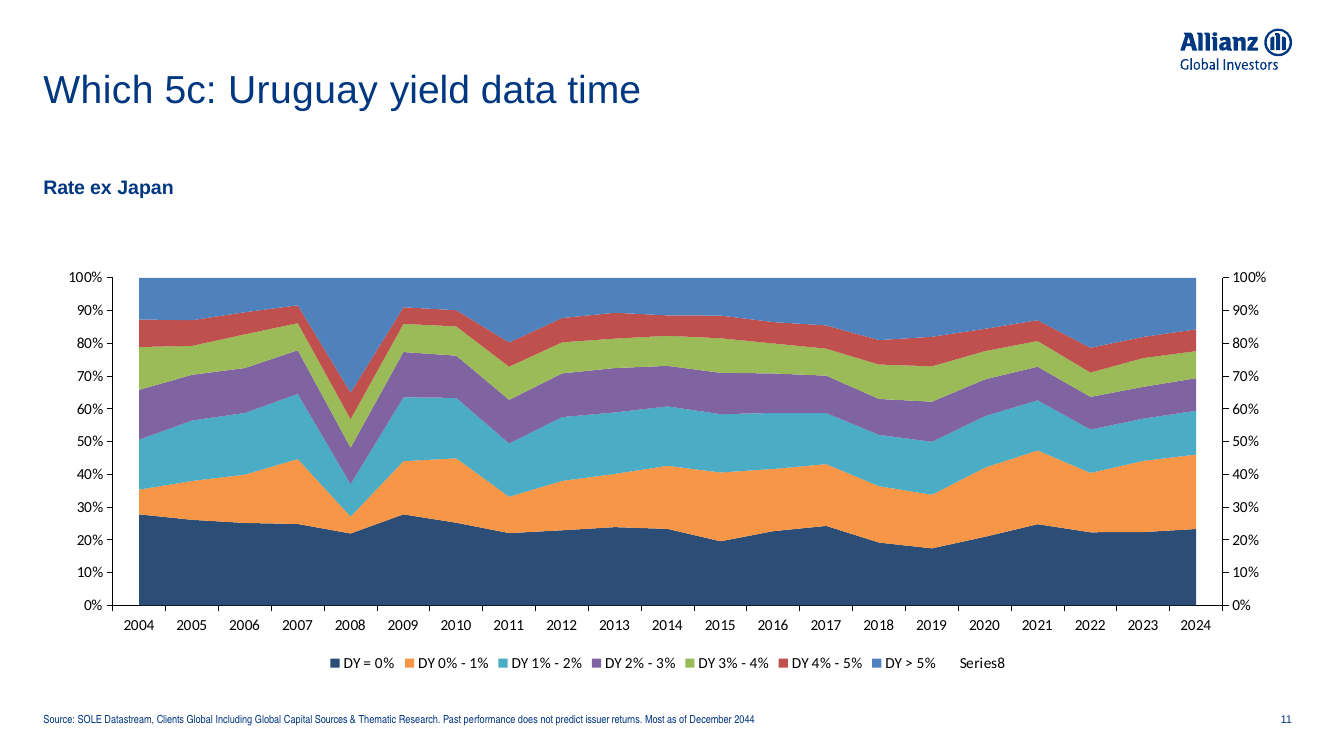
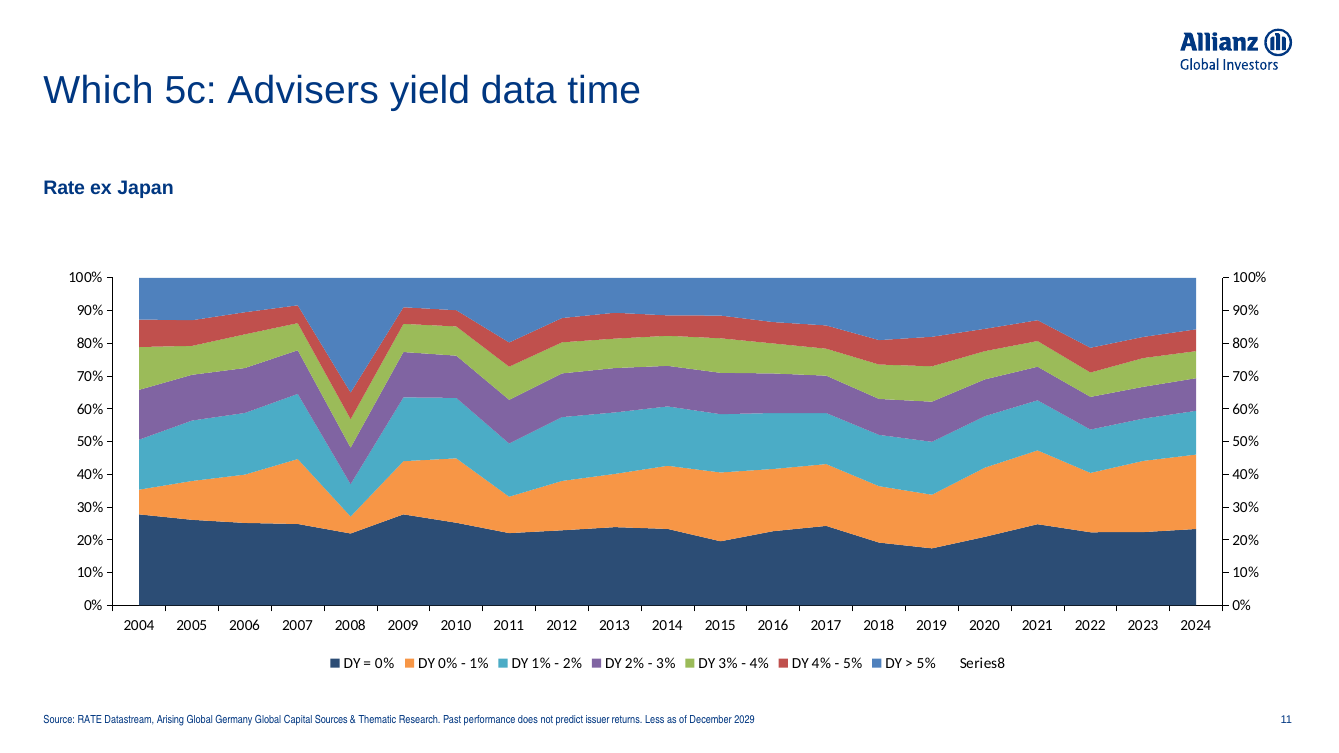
Uruguay: Uruguay -> Advisers (303, 91)
Source SOLE: SOLE -> RATE (90, 720)
Clients: Clients -> Arising (170, 720)
Including: Including -> Germany (234, 720)
Most: Most -> Less (655, 720)
2044: 2044 -> 2029 (745, 720)
